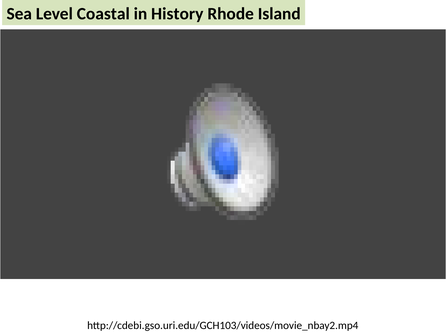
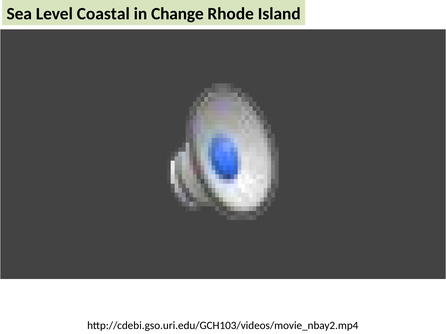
History: History -> Change (177, 14)
